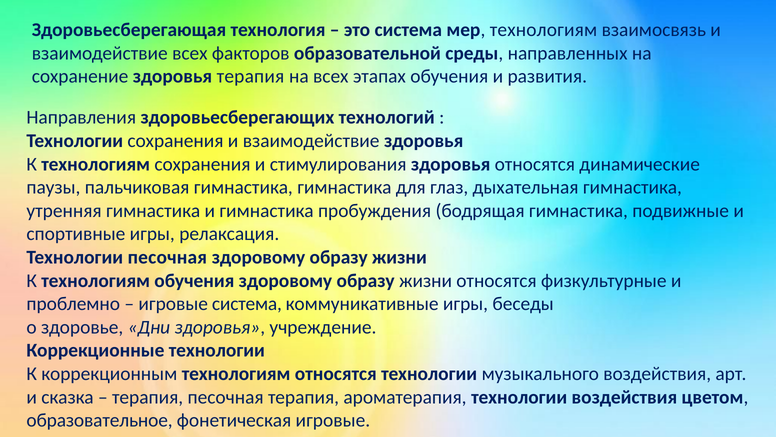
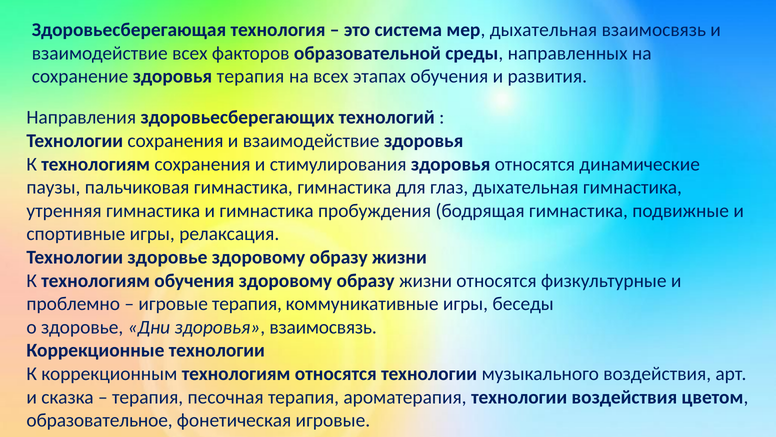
мер технологиям: технологиям -> дыхательная (543, 30)
Технологии песочная: песочная -> здоровье (167, 257)
игровые система: система -> терапия (247, 304)
здоровья учреждение: учреждение -> взаимосвязь (323, 327)
